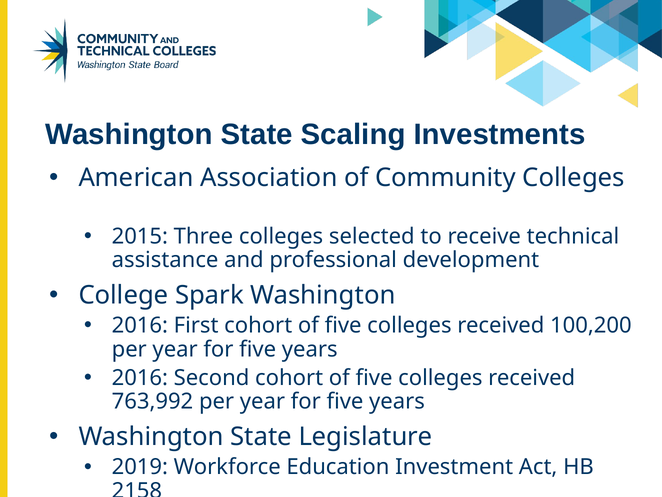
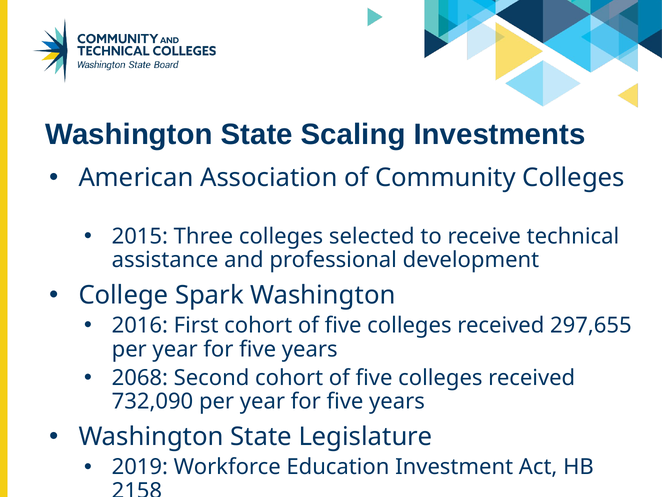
100,200: 100,200 -> 297,655 (591, 325)
2016: 2016 -> 2068 (140, 377)
763,992: 763,992 -> 732,090 (152, 401)
